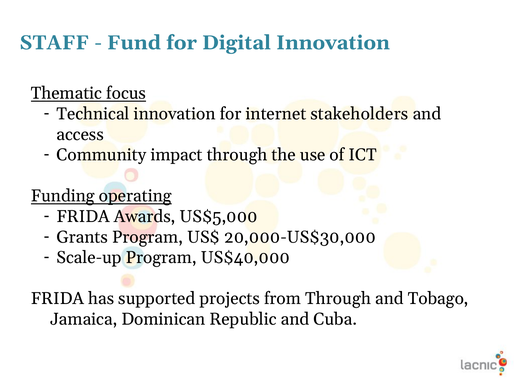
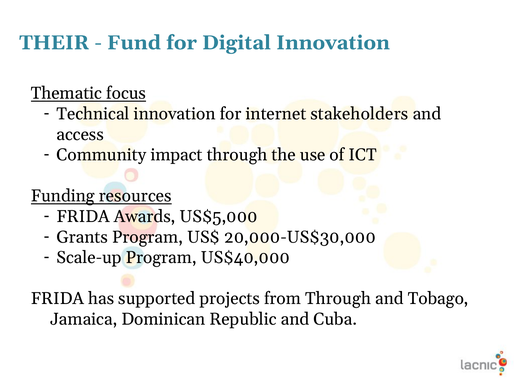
STAFF: STAFF -> THEIR (54, 43)
operating: operating -> resources (135, 196)
